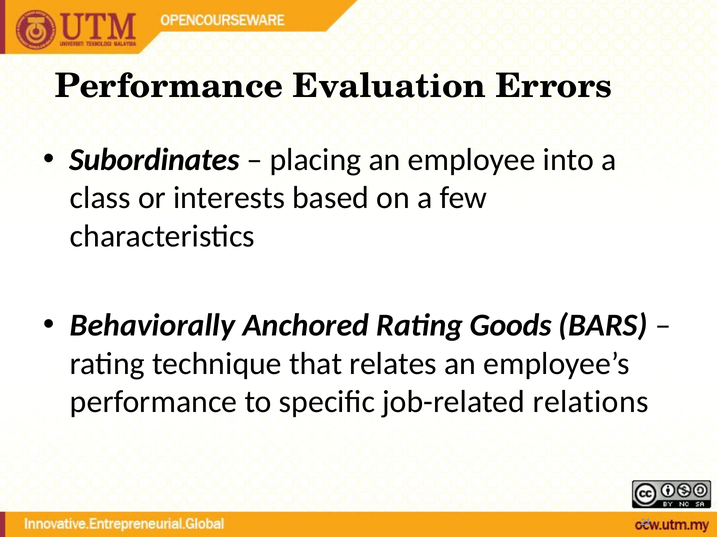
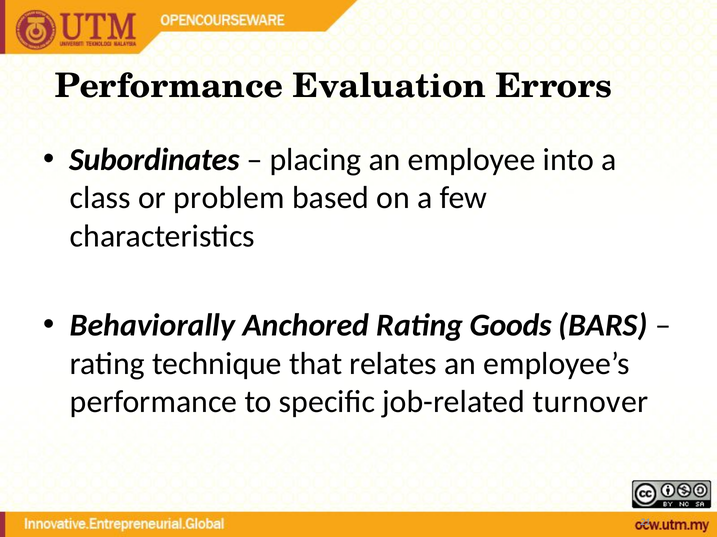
interests: interests -> problem (229, 198)
relations: relations -> turnover (591, 402)
